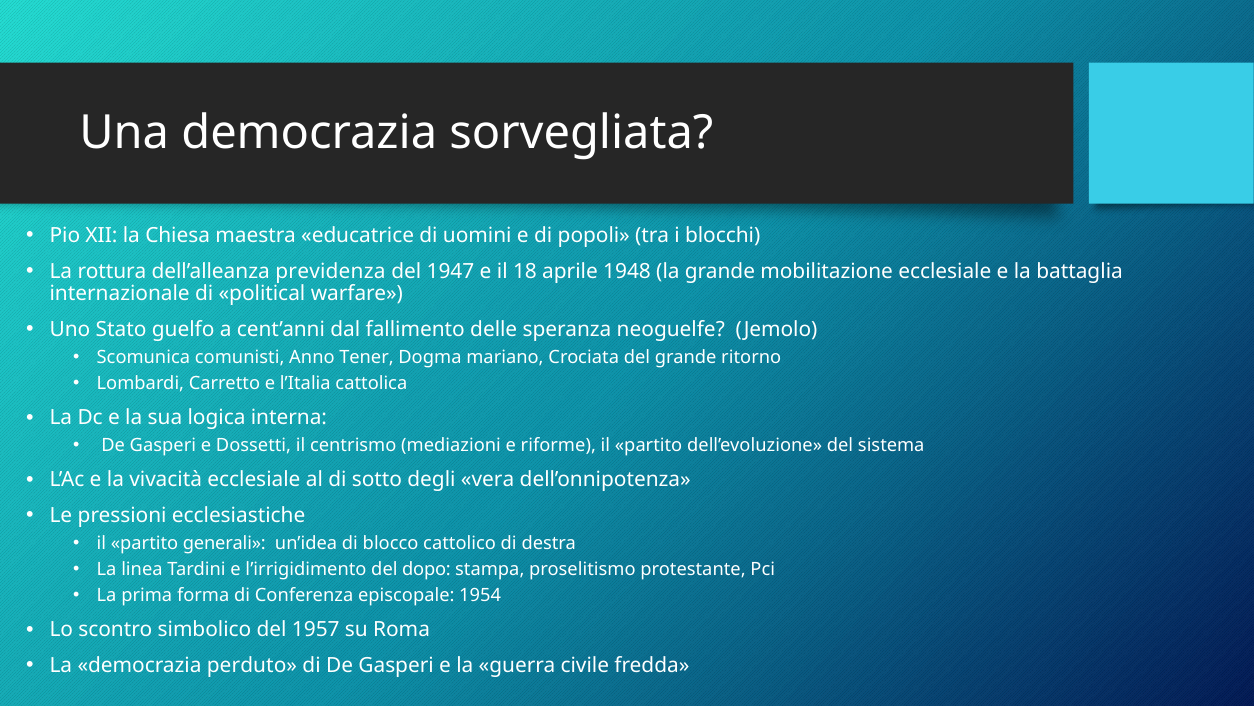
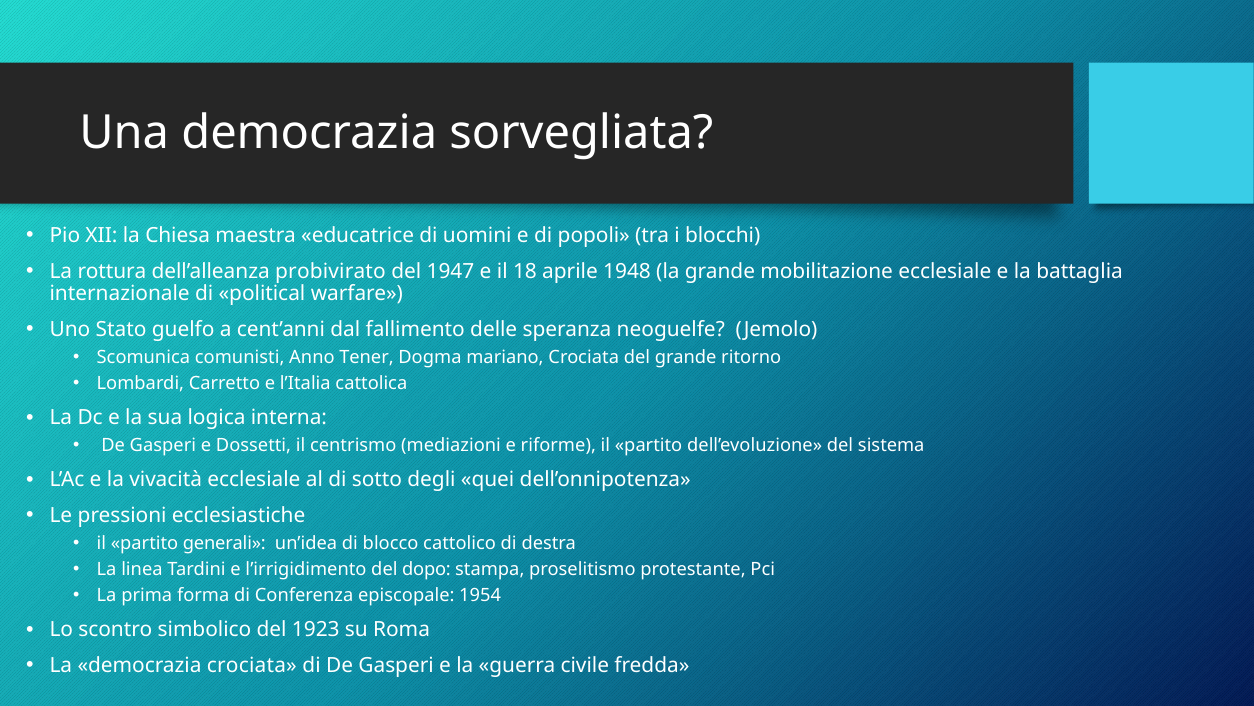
previdenza: previdenza -> probivirato (331, 271)
vera: vera -> quei (488, 479)
1957: 1957 -> 1923 (316, 629)
democrazia perduto: perduto -> crociata (252, 665)
